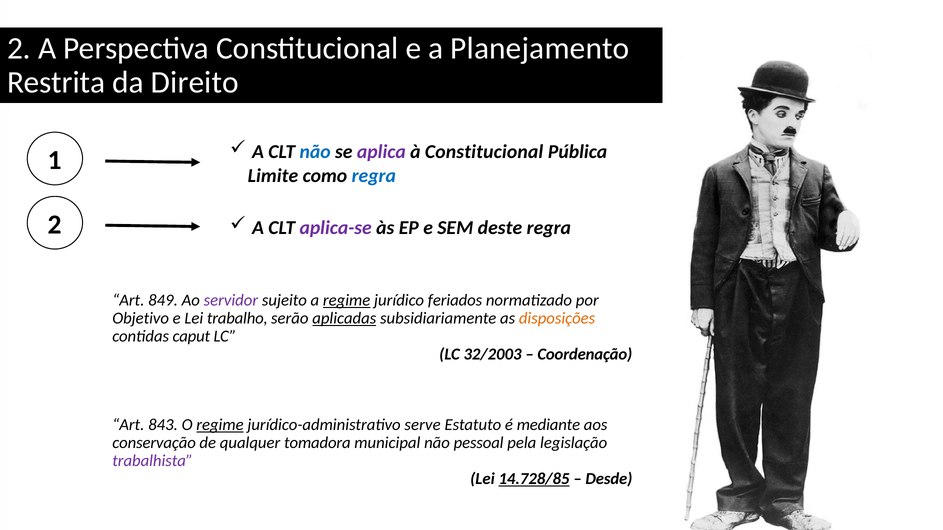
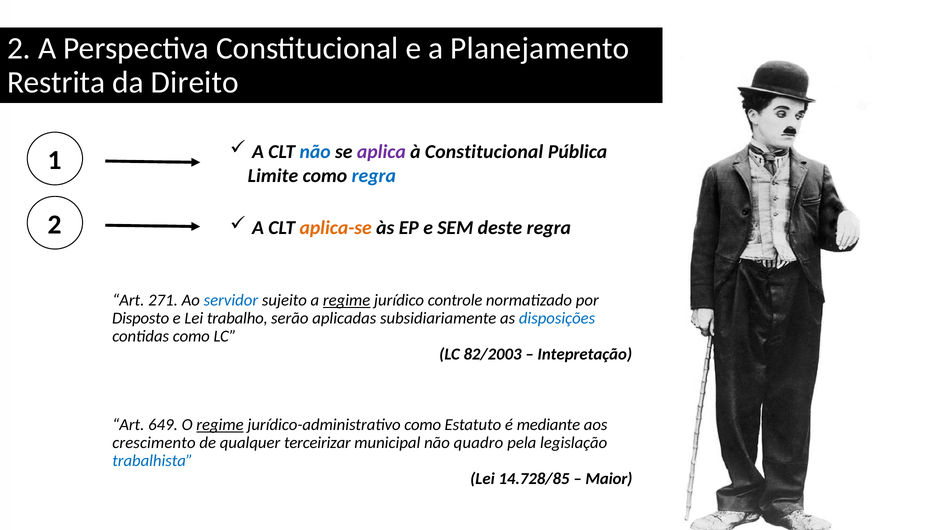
aplica-se colour: purple -> orange (336, 228)
849: 849 -> 271 (163, 301)
servidor colour: purple -> blue (231, 301)
feriados: feriados -> controle (455, 301)
Objetivo: Objetivo -> Disposto (141, 319)
aplicadas underline: present -> none (344, 319)
disposições colour: orange -> blue (557, 319)
contidas caput: caput -> como (191, 337)
32/2003: 32/2003 -> 82/2003 (493, 355)
Coordenação: Coordenação -> Intepretação (585, 355)
843: 843 -> 649 (163, 425)
jurídico-administrativo serve: serve -> como (423, 425)
conservação: conservação -> crescimento (154, 443)
tomadora: tomadora -> terceirizar (317, 443)
pessoal: pessoal -> quadro (478, 443)
trabalhista colour: purple -> blue (153, 461)
14.728/85 underline: present -> none (534, 479)
Desde: Desde -> Maior (609, 479)
